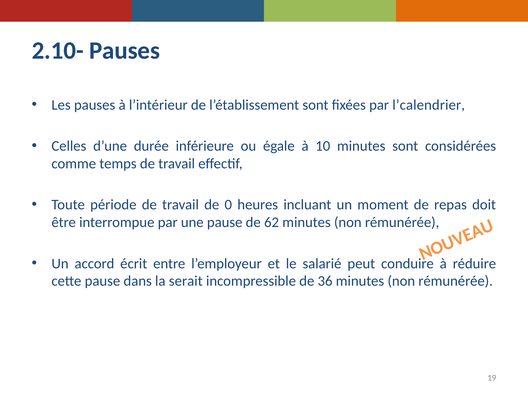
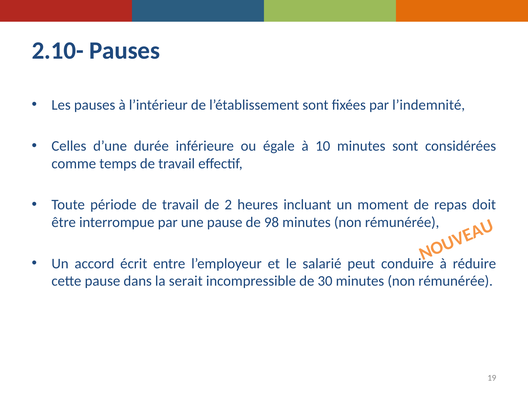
l’calendrier: l’calendrier -> l’indemnité (429, 105)
0: 0 -> 2 (228, 205)
62: 62 -> 98 (272, 222)
36: 36 -> 30 (325, 281)
